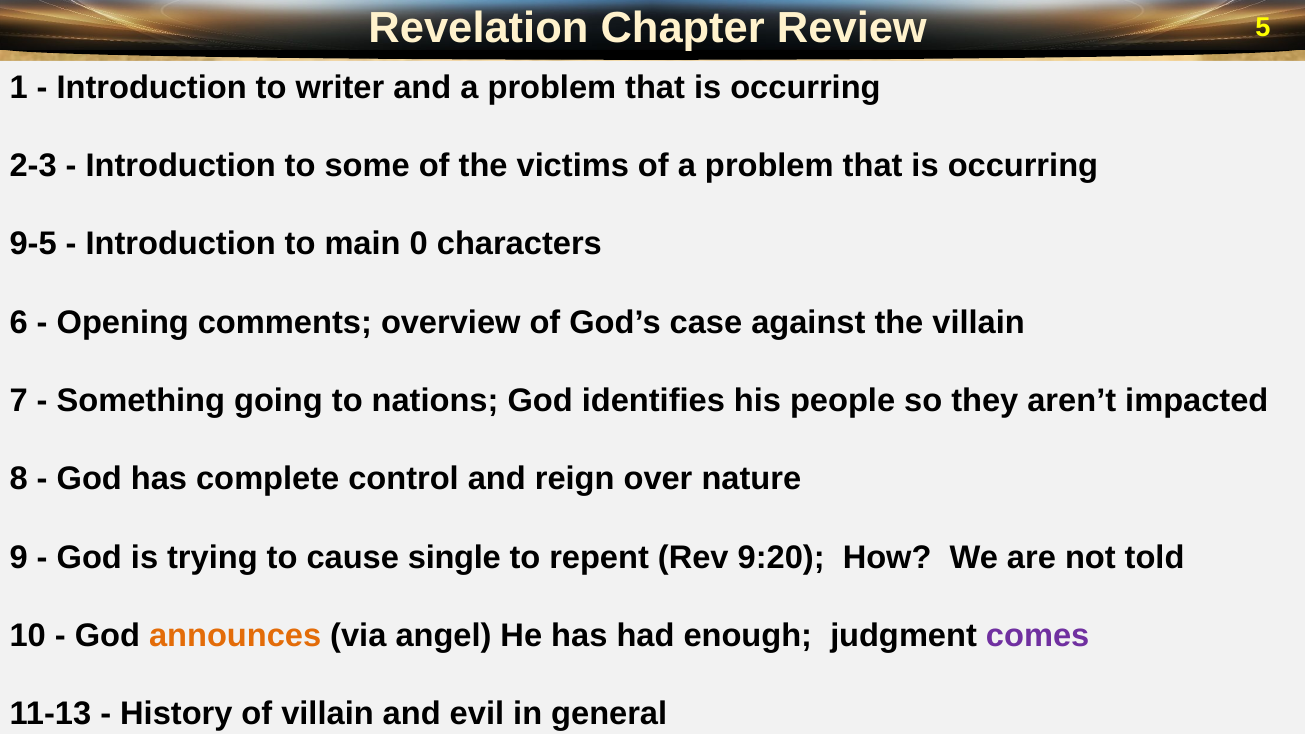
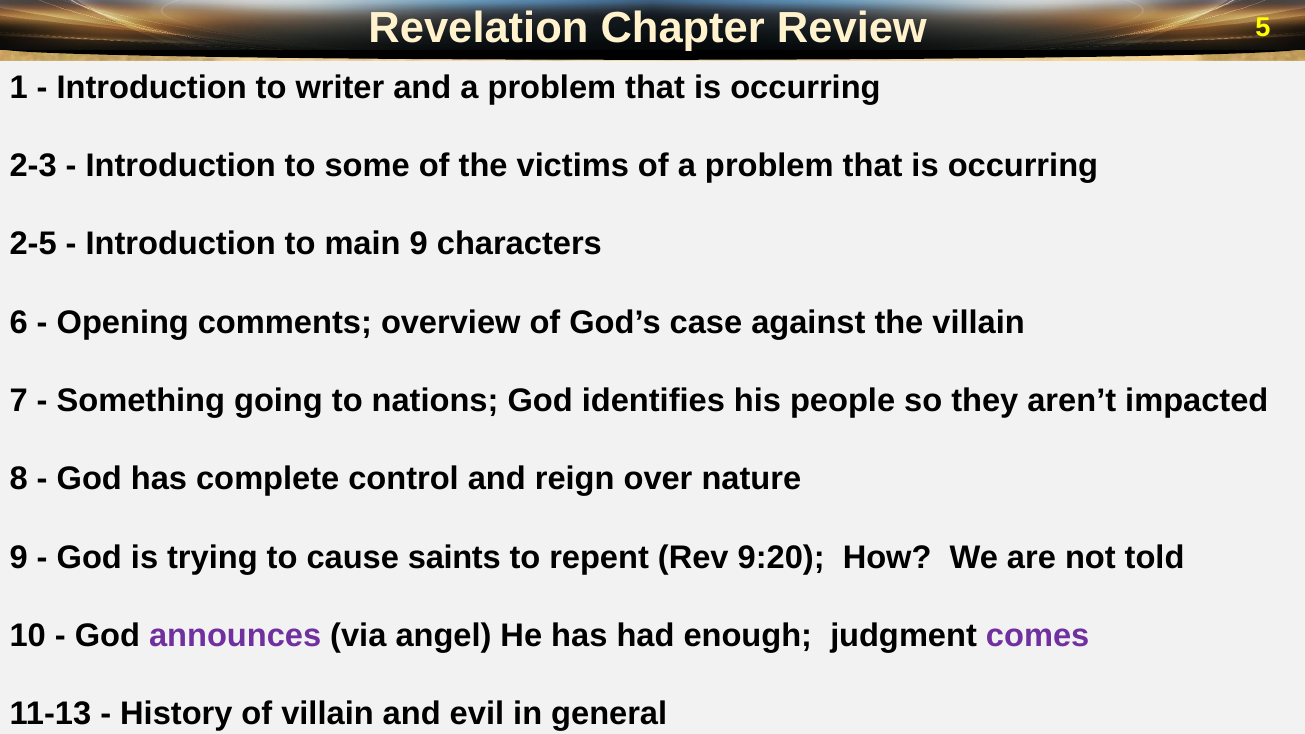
9-5: 9-5 -> 2-5 (33, 244)
main 0: 0 -> 9 (419, 244)
single: single -> saints (454, 557)
announces colour: orange -> purple (235, 636)
